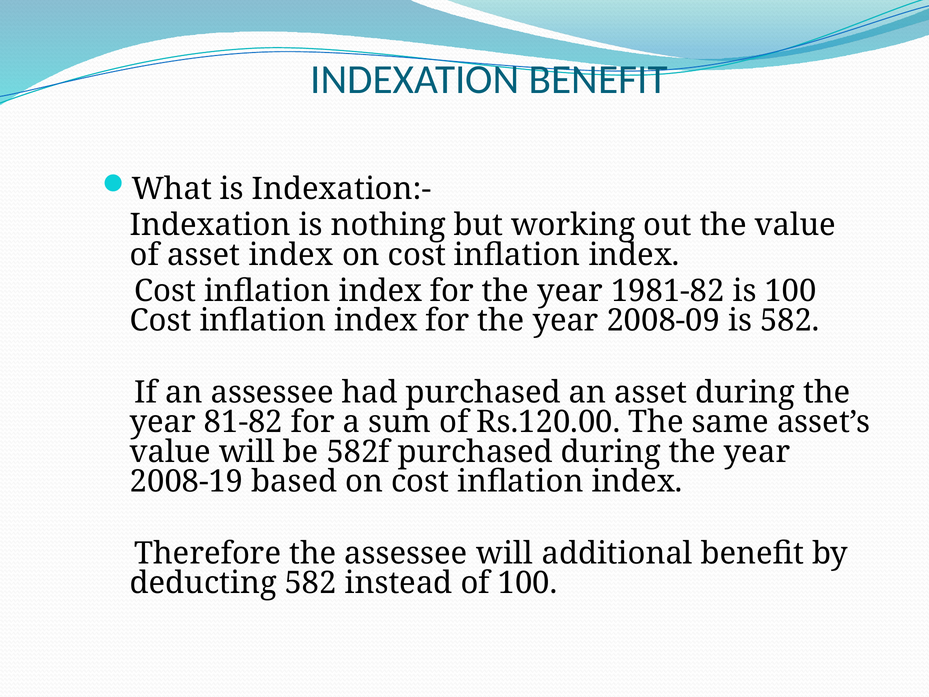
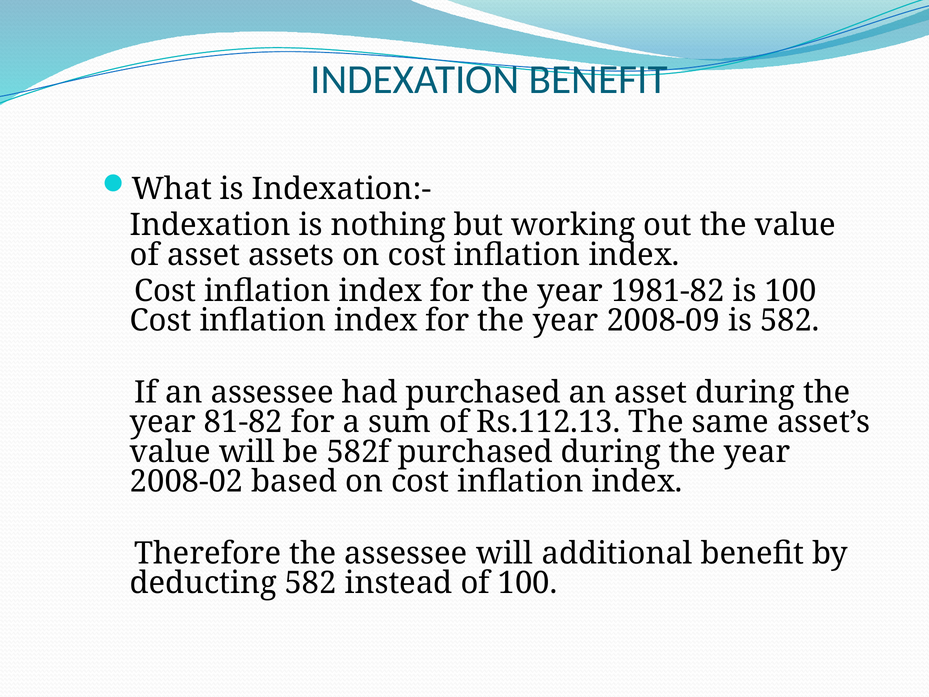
asset index: index -> assets (291, 255)
Rs.120.00: Rs.120.00 -> Rs.112.13 (548, 422)
2008-19: 2008-19 -> 2008-02 (187, 481)
